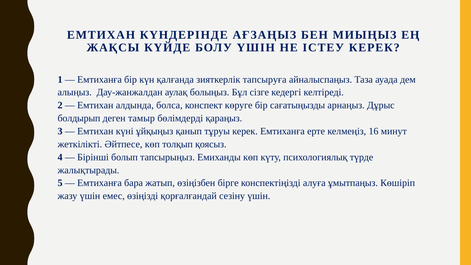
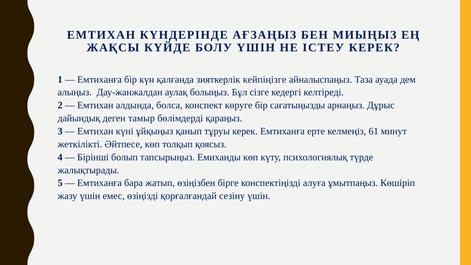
тапсыруға: тапсыруға -> кейпіңізге (265, 79)
болдырып: болдырып -> дайындық (79, 118)
16: 16 -> 61 (374, 131)
